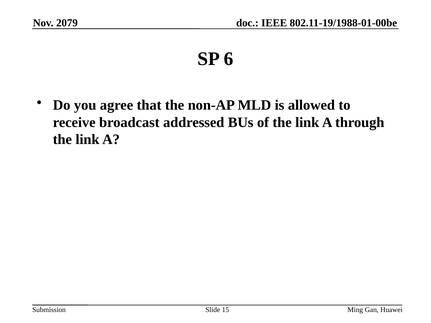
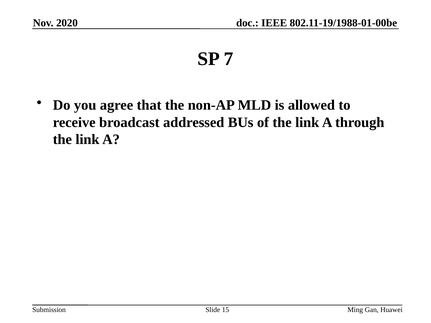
2079: 2079 -> 2020 (67, 23)
6: 6 -> 7 (229, 59)
